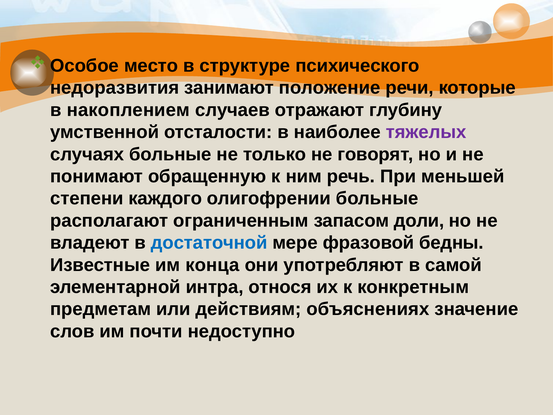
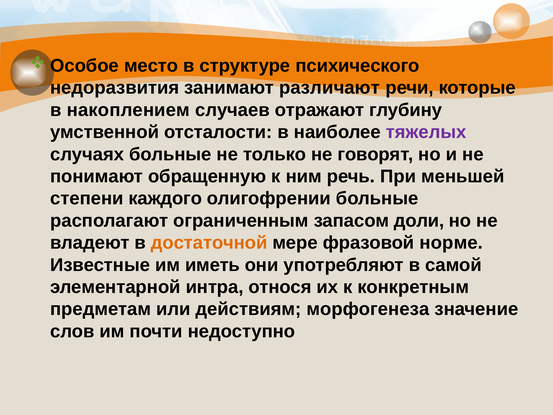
положение: положение -> различают (329, 88)
достаточной colour: blue -> orange (209, 243)
бедны: бедны -> норме (451, 243)
конца: конца -> иметь (213, 265)
объяснениях: объяснениях -> морфогенеза (368, 309)
